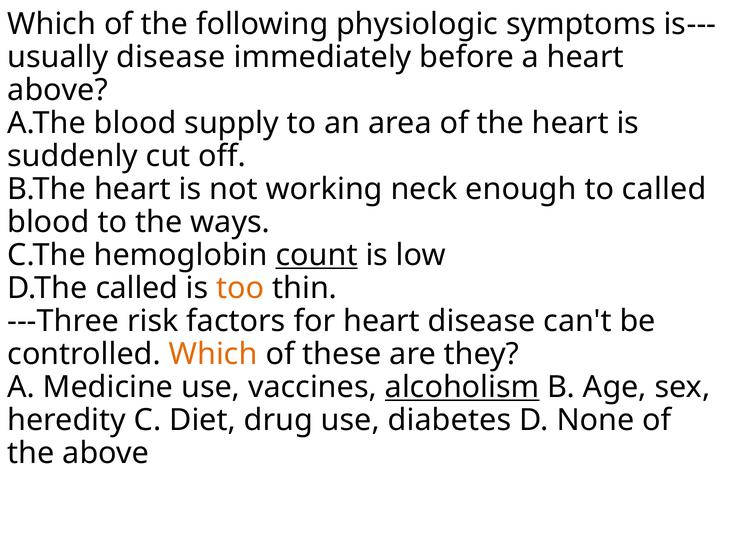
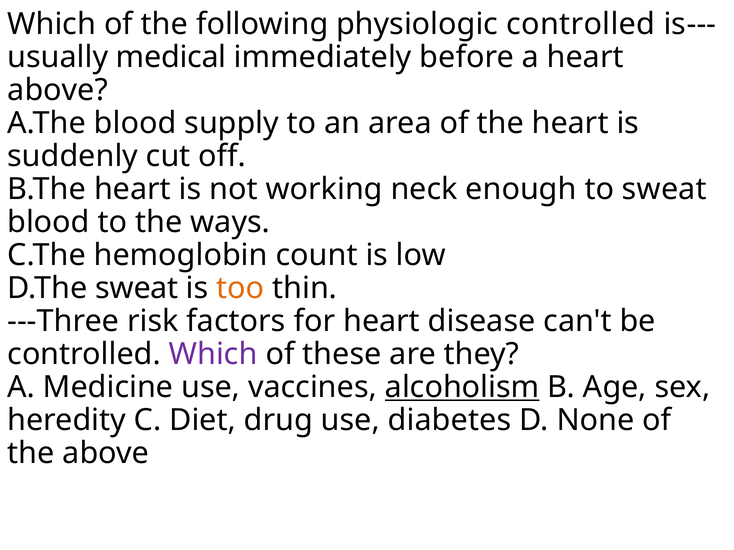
physiologic symptoms: symptoms -> controlled (581, 24)
usually disease: disease -> medical (171, 57)
to called: called -> sweat (664, 189)
count underline: present -> none (317, 255)
D.The called: called -> sweat (137, 288)
Which colour: orange -> purple (213, 354)
